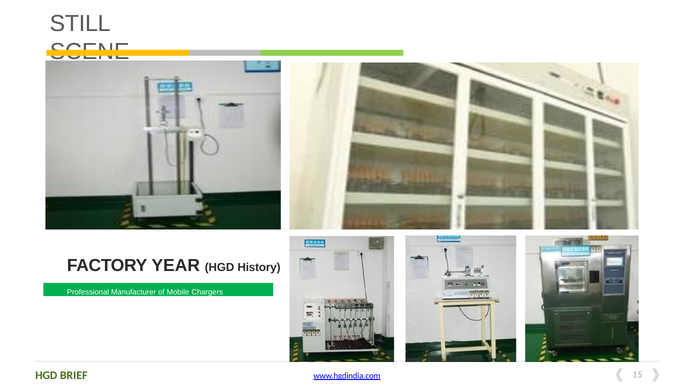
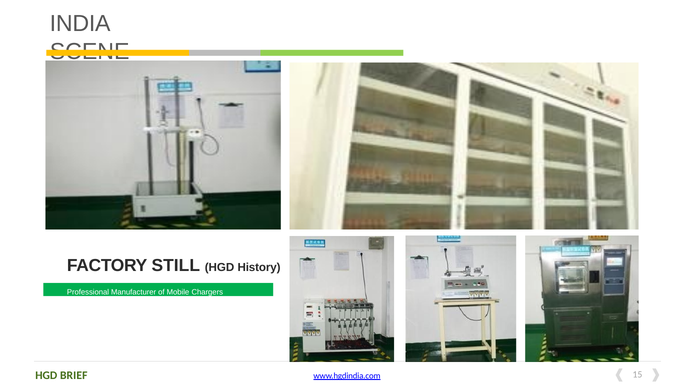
STILL: STILL -> INDIA (80, 24)
YEAR: YEAR -> STILL (176, 265)
